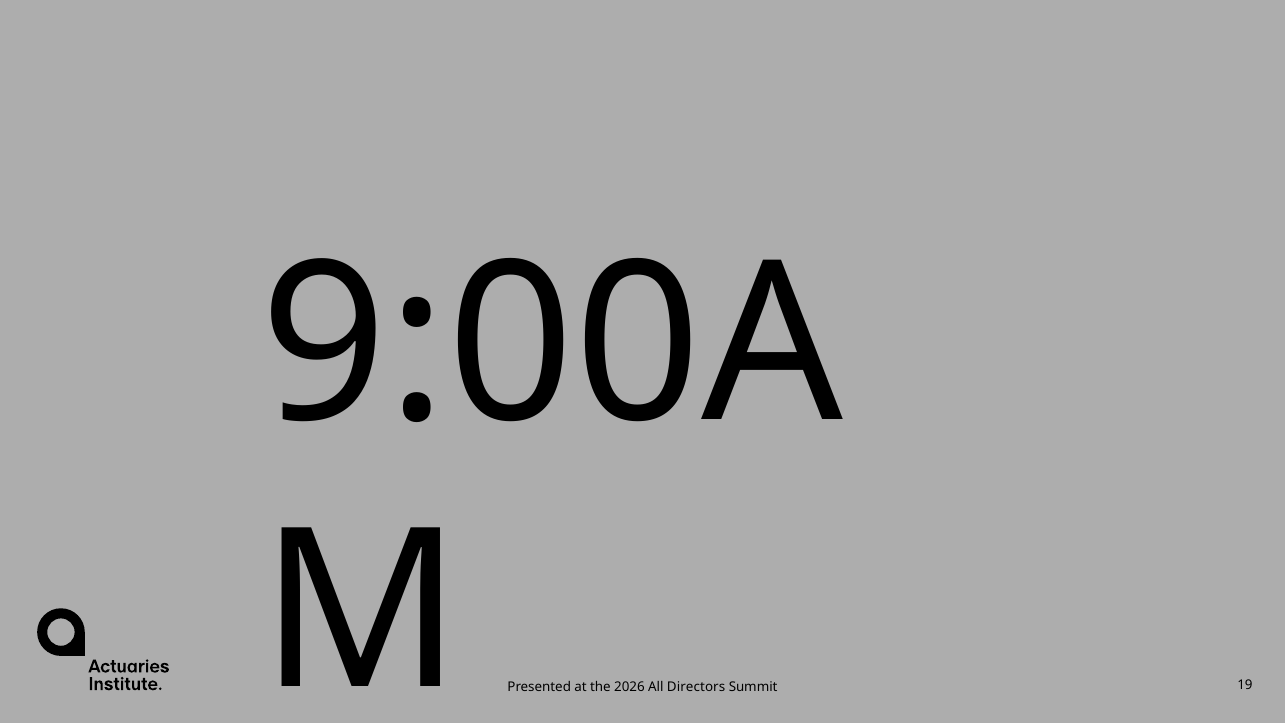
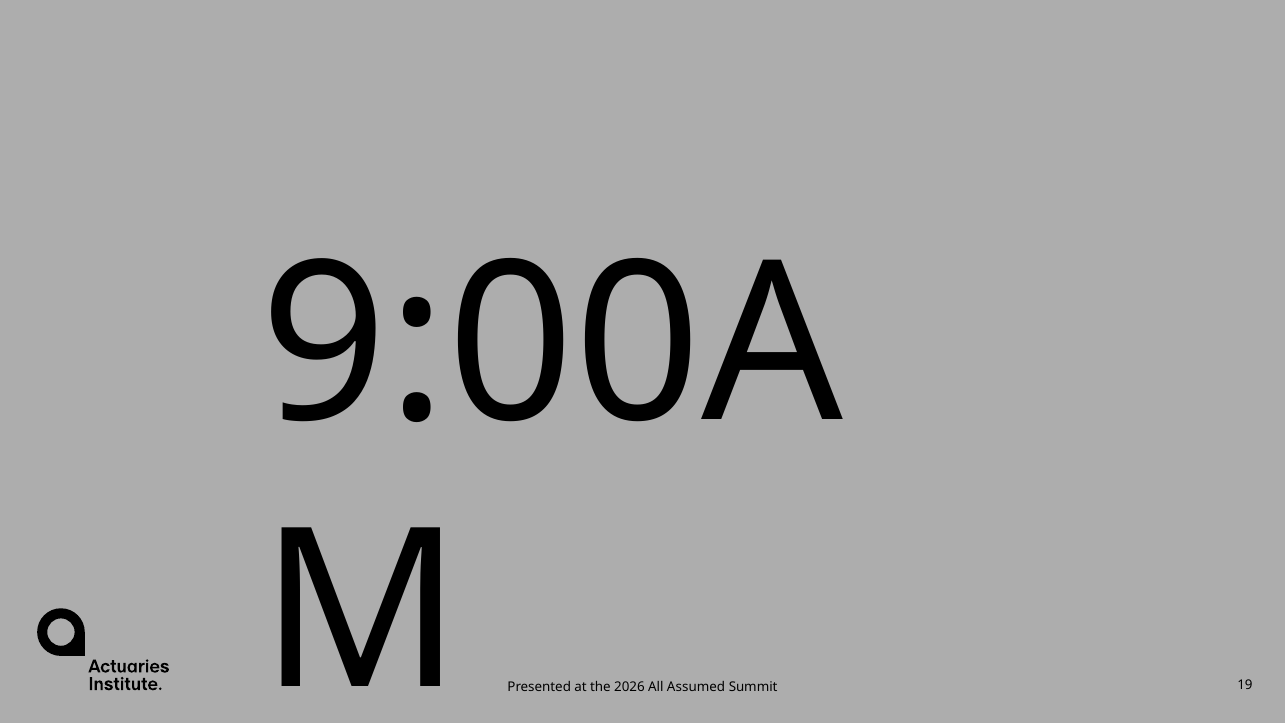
Directors: Directors -> Assumed (696, 687)
